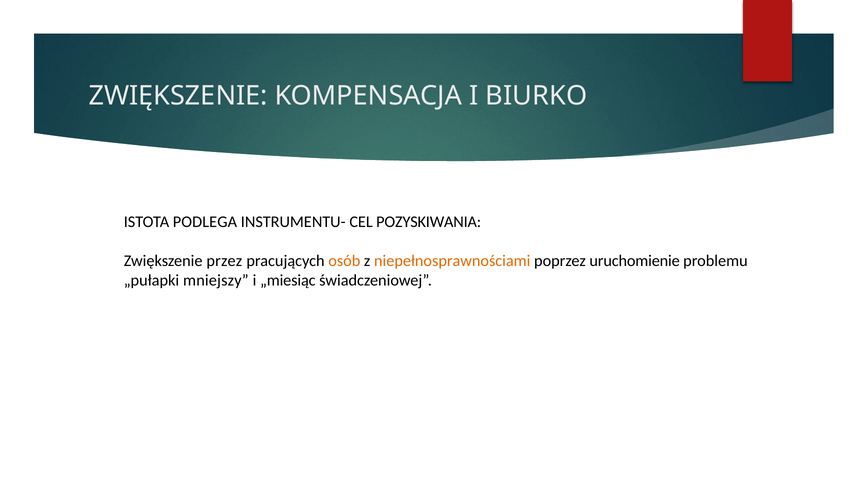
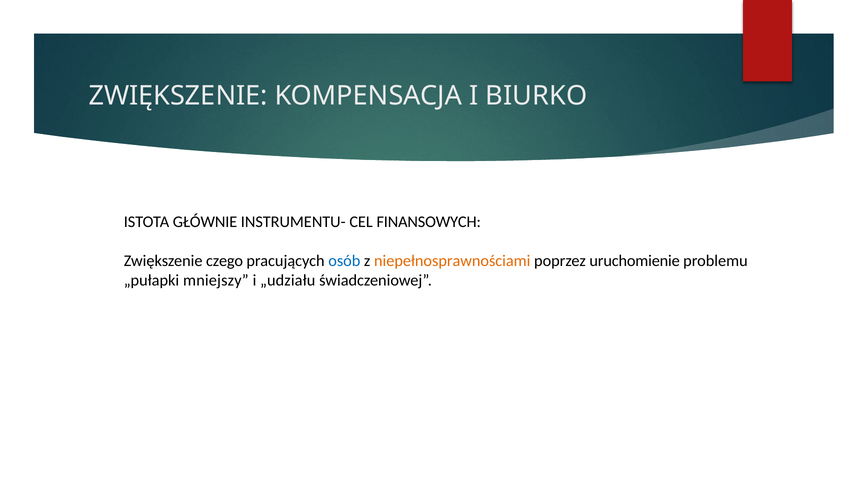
PODLEGA: PODLEGA -> GŁÓWNIE (205, 222)
POZYSKIWANIA: POZYSKIWANIA -> FINANSOWYCH (429, 222)
przez: przez -> czego (225, 261)
osób colour: orange -> blue (344, 261)
„miesiąc: „miesiąc -> „udziału (288, 281)
